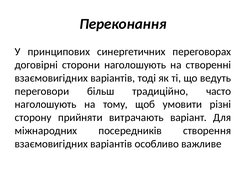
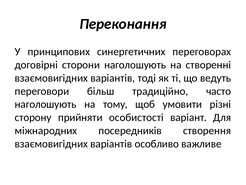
витрачають: витрачають -> особистості (136, 117)
